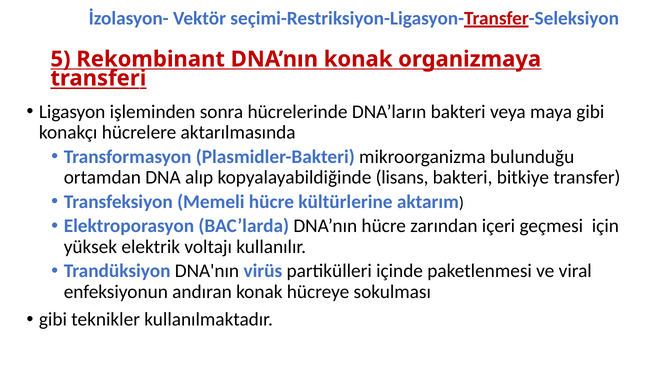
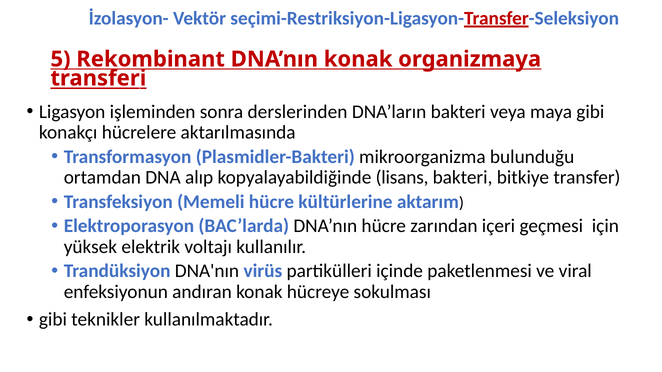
hücrelerinde: hücrelerinde -> derslerinden (297, 112)
